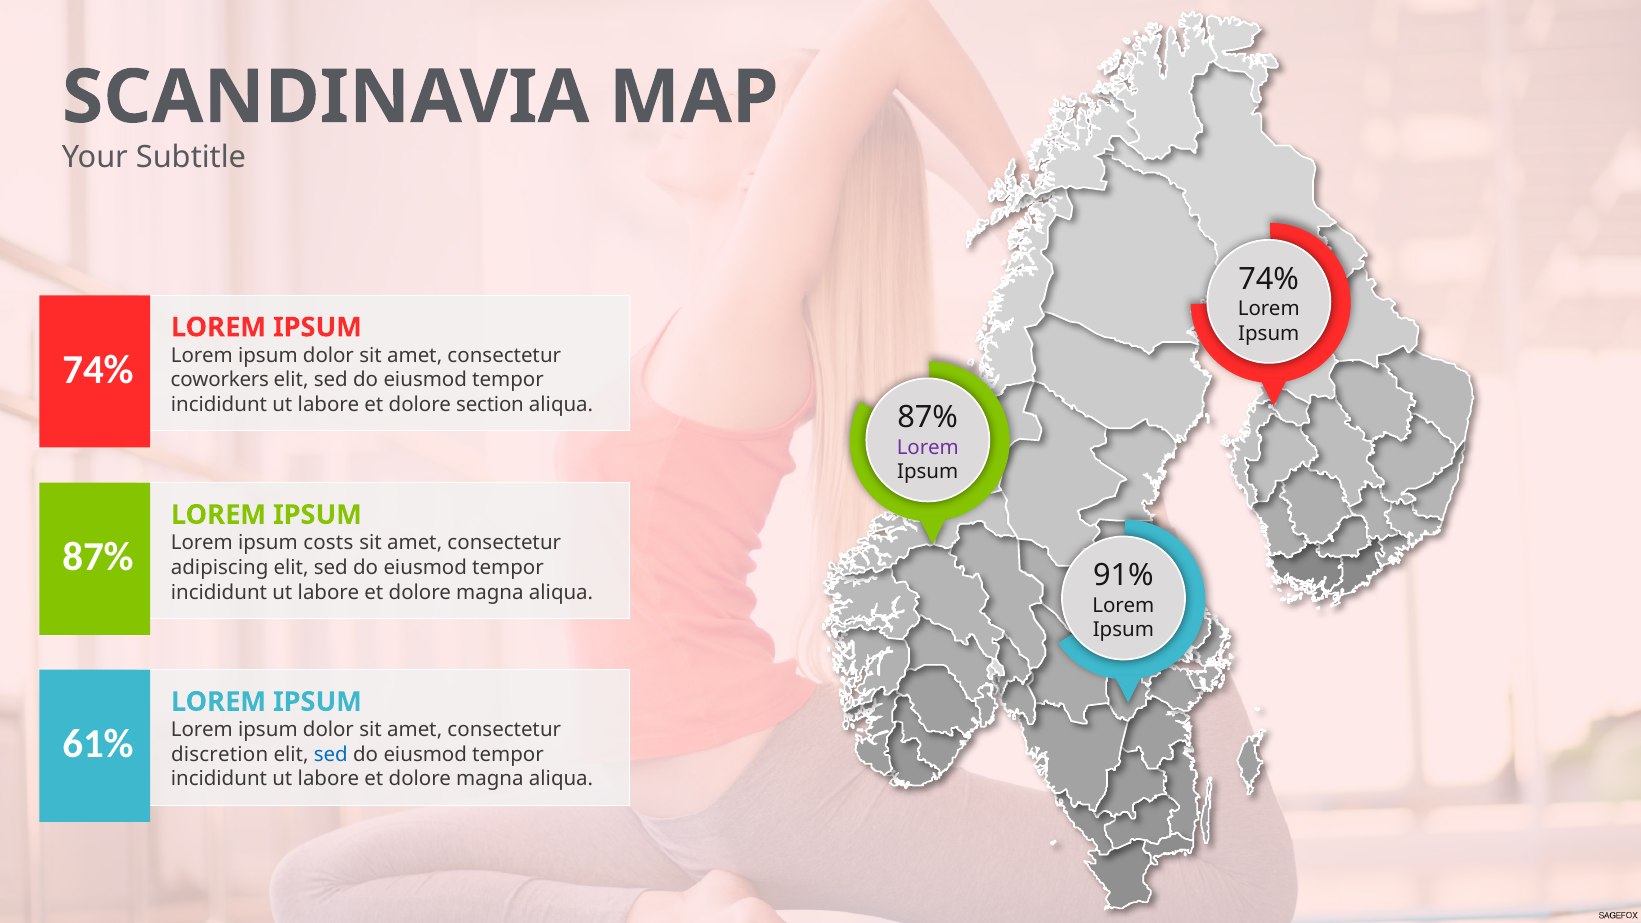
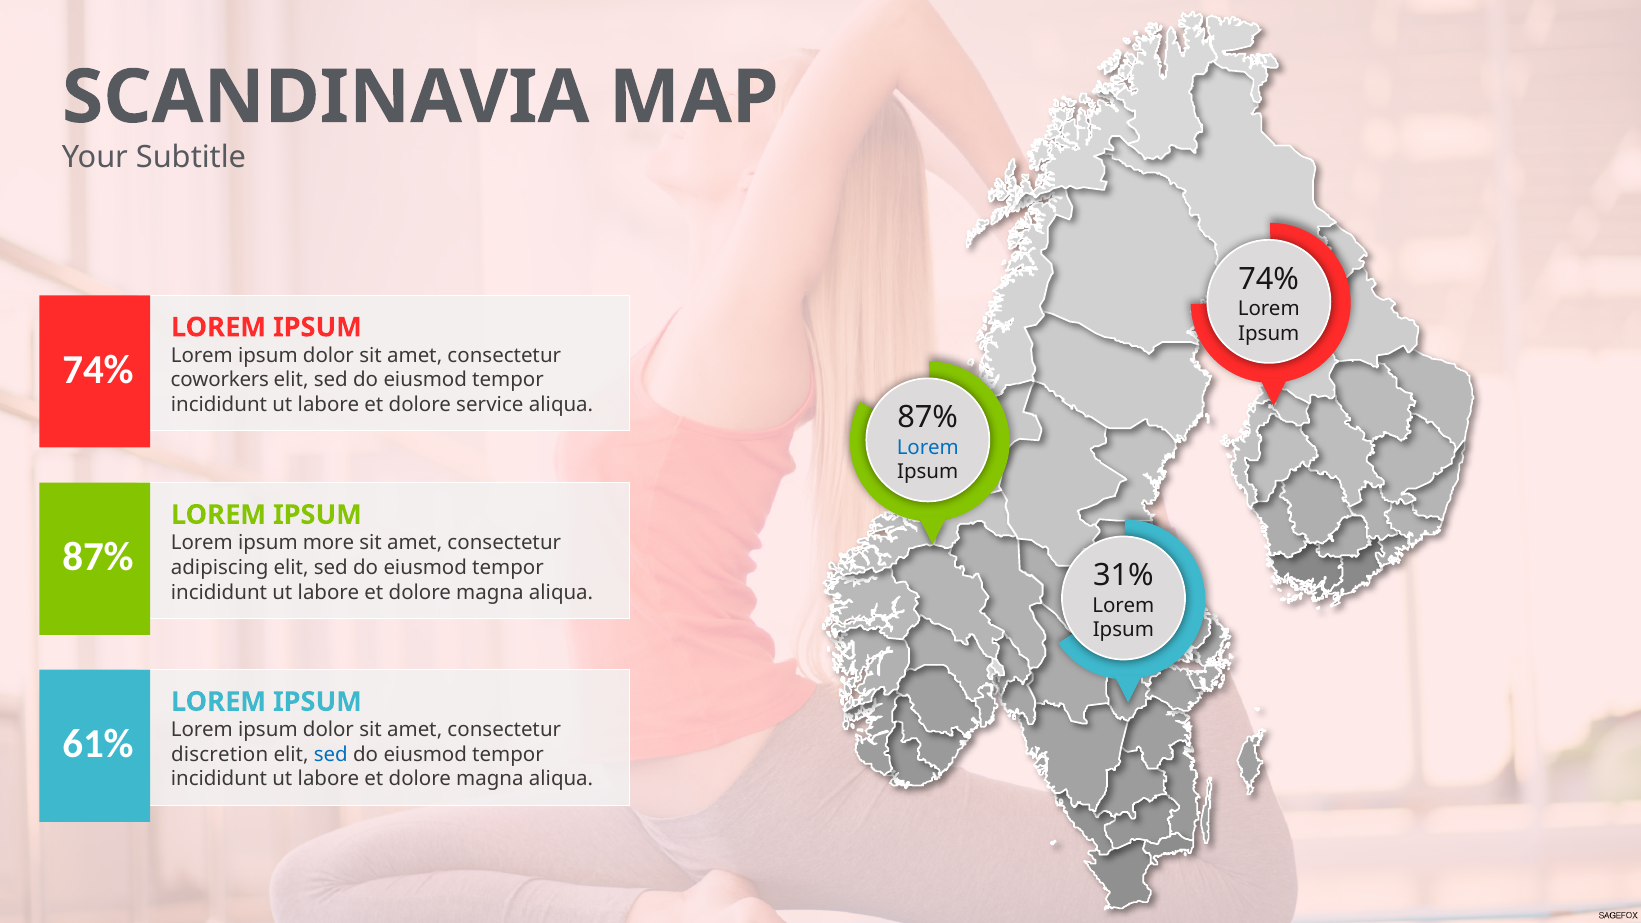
section: section -> service (490, 405)
Lorem colour: purple -> blue (928, 447)
costs: costs -> more (328, 543)
91%: 91% -> 31% (1123, 576)
